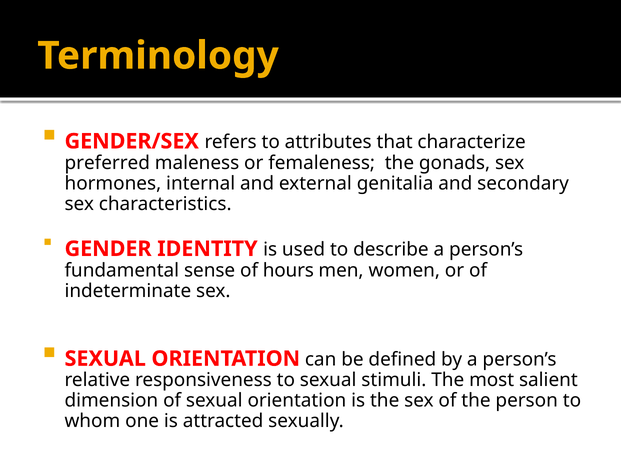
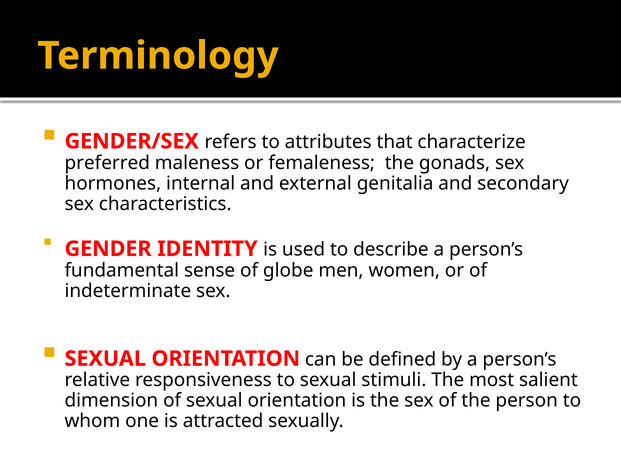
hours: hours -> globe (288, 270)
